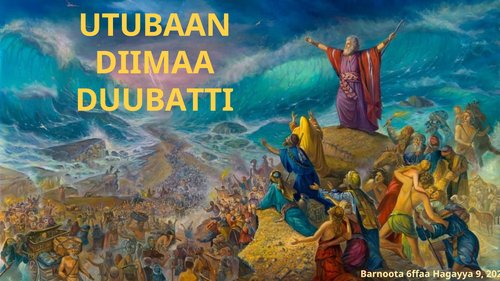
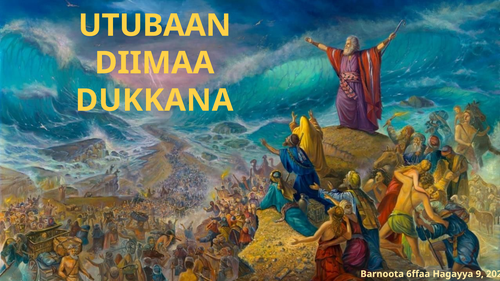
DUUBATTI: DUUBATTI -> DUKKANA (154, 101)
